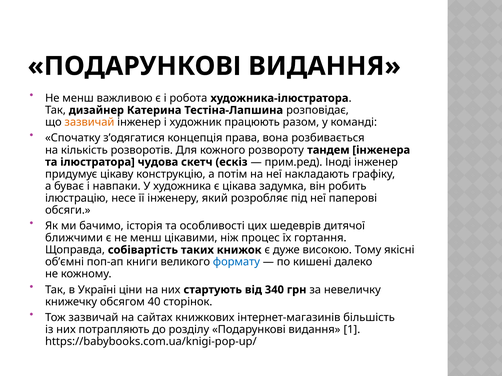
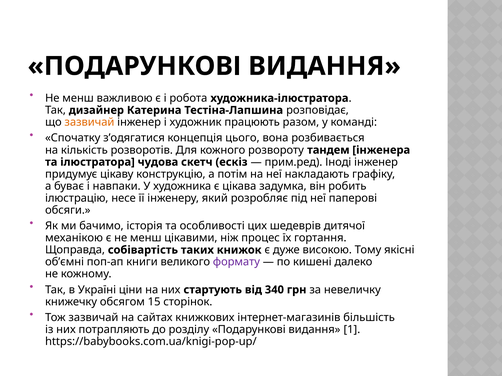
права: права -> цього (242, 138)
ближчими: ближчими -> механікою (74, 238)
формату colour: blue -> purple (236, 262)
40: 40 -> 15 (154, 302)
